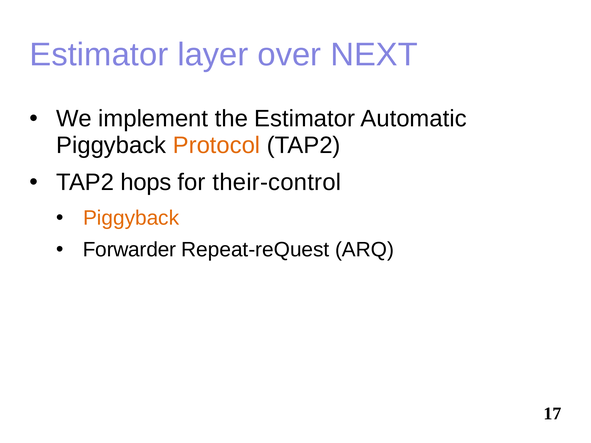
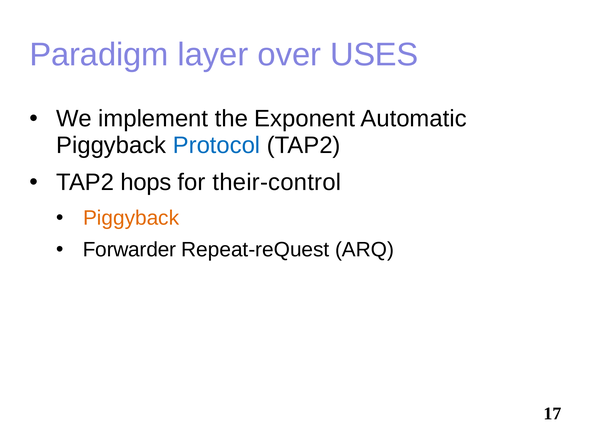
Estimator: Estimator -> Paradigm (99, 55)
NEXT: NEXT -> USES (374, 55)
the Estimator: Estimator -> Exponent (305, 119)
Protocol colour: orange -> blue (217, 145)
